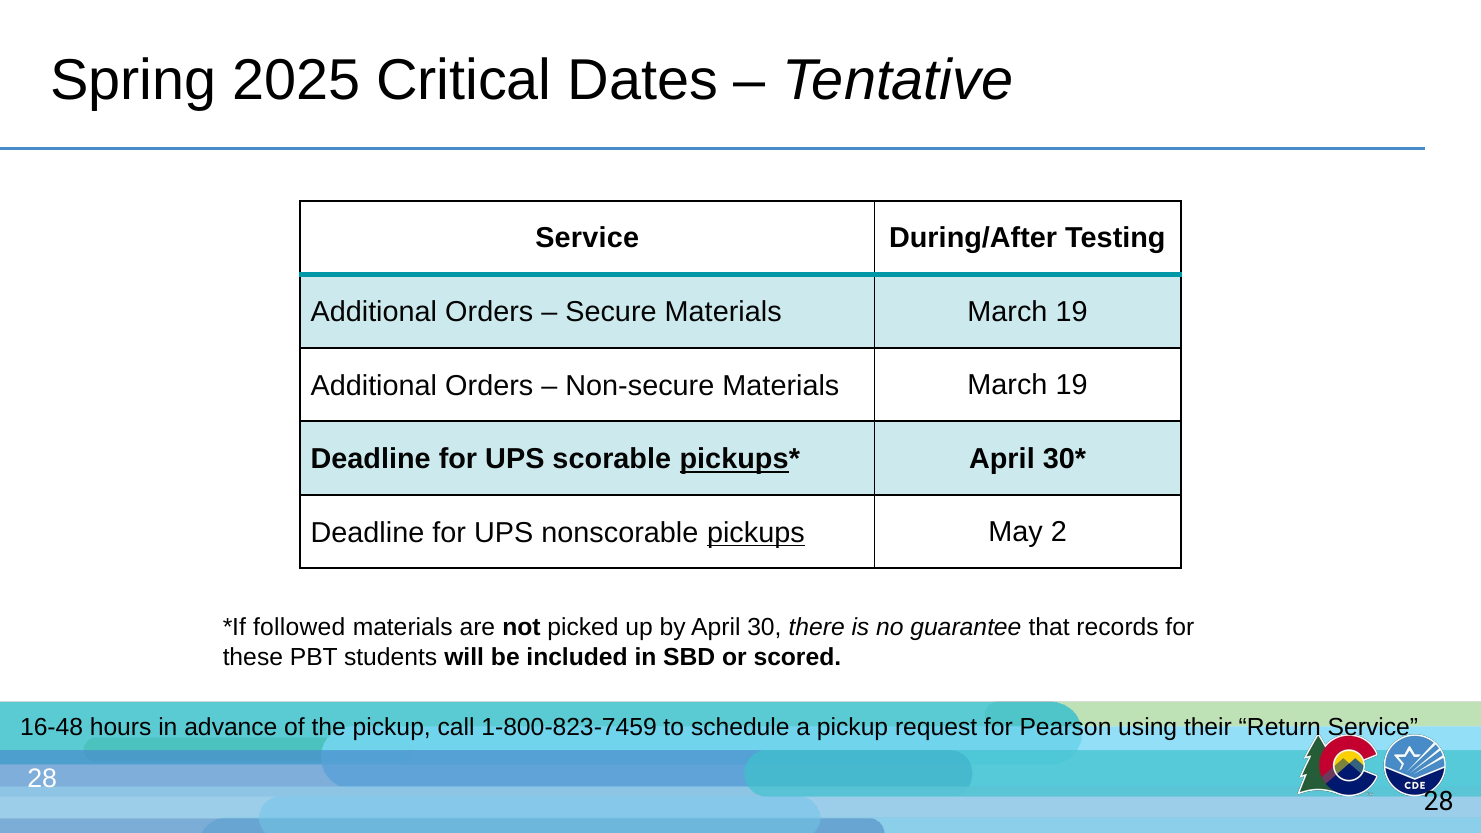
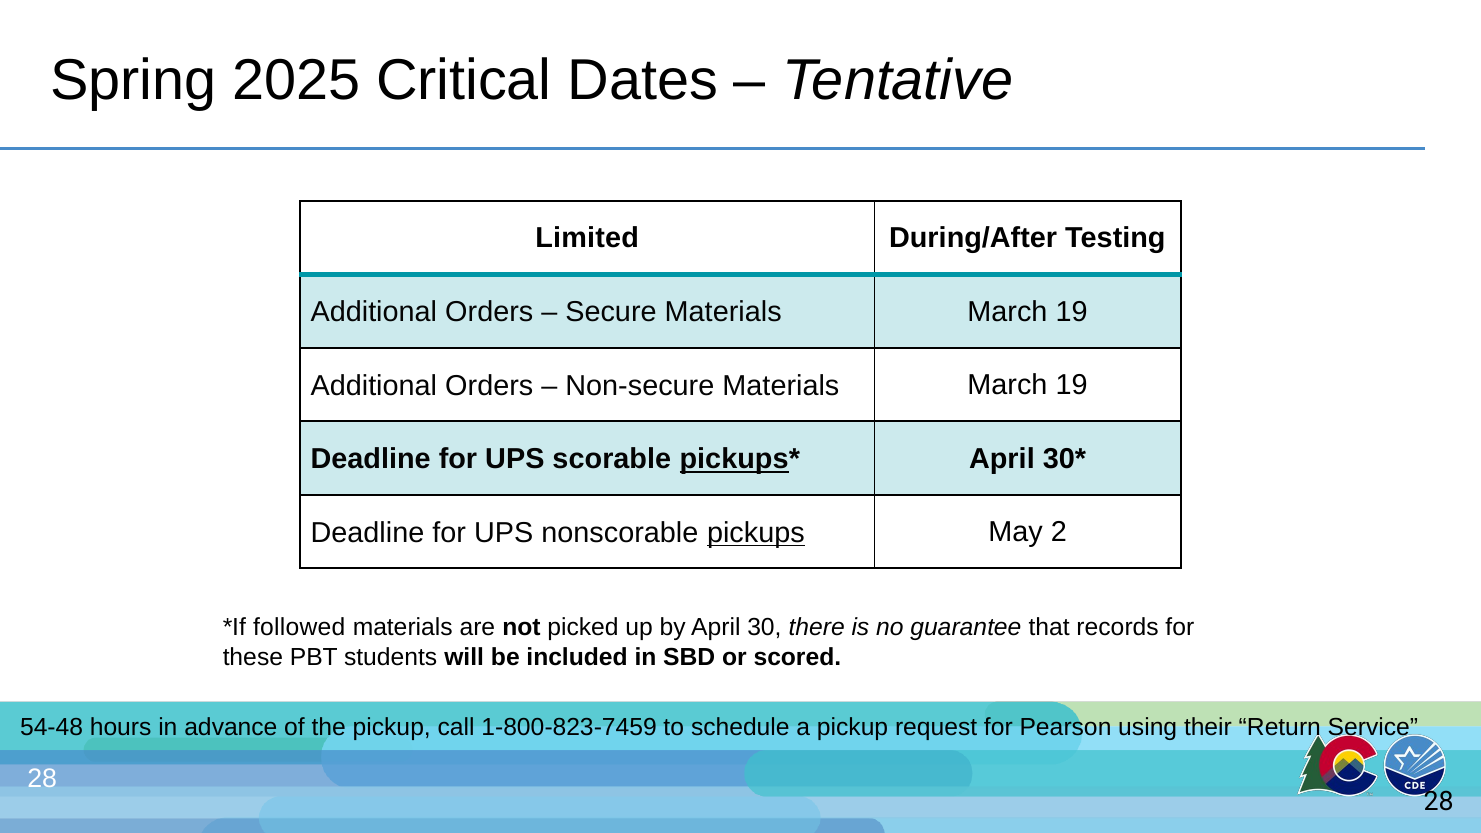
Service: Service -> Limited (587, 238)
16-48: 16-48 -> 54-48 (52, 727)
